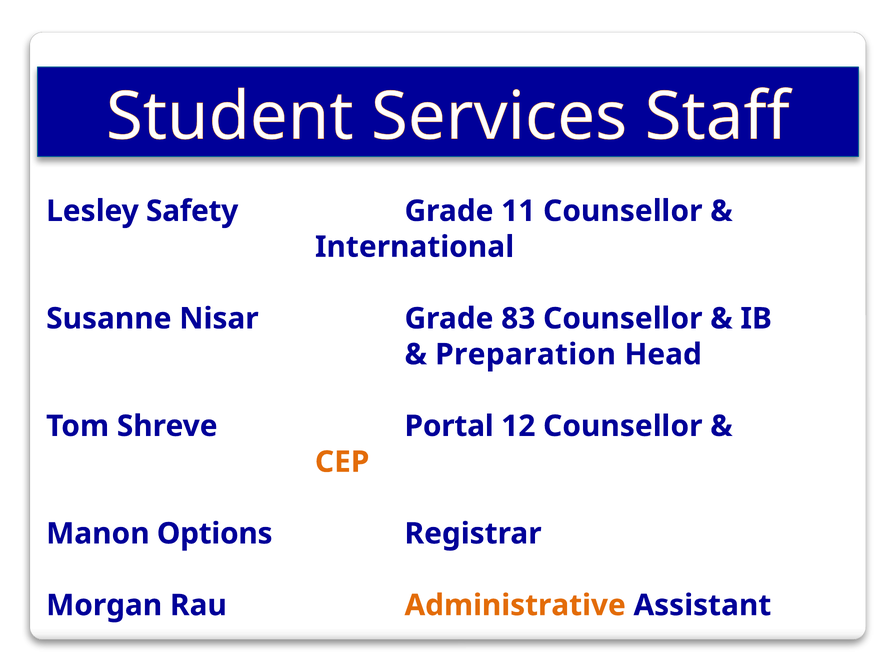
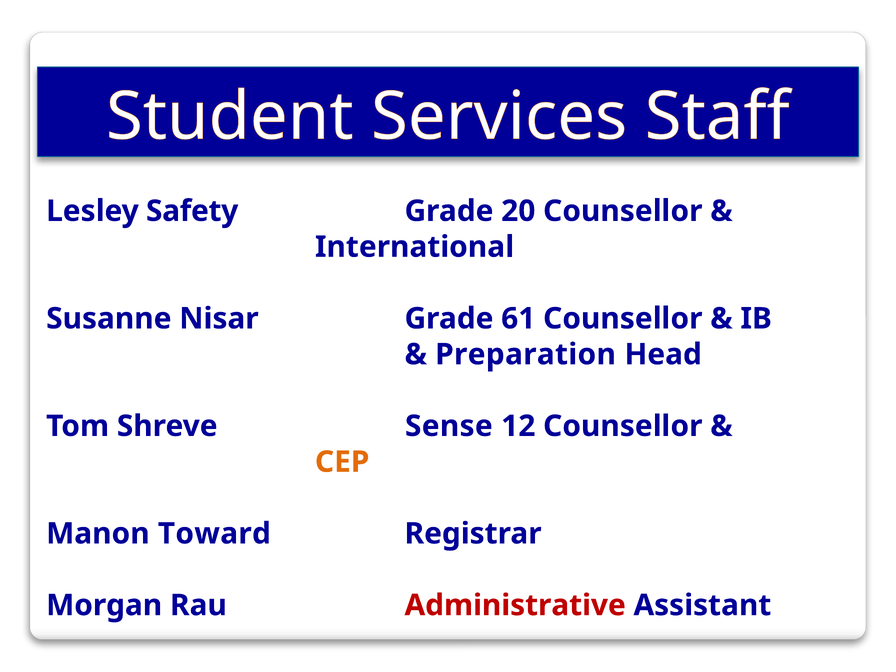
11: 11 -> 20 (518, 211)
83: 83 -> 61 (518, 319)
Portal: Portal -> Sense (449, 426)
Options: Options -> Toward (214, 534)
Administrative colour: orange -> red (515, 605)
